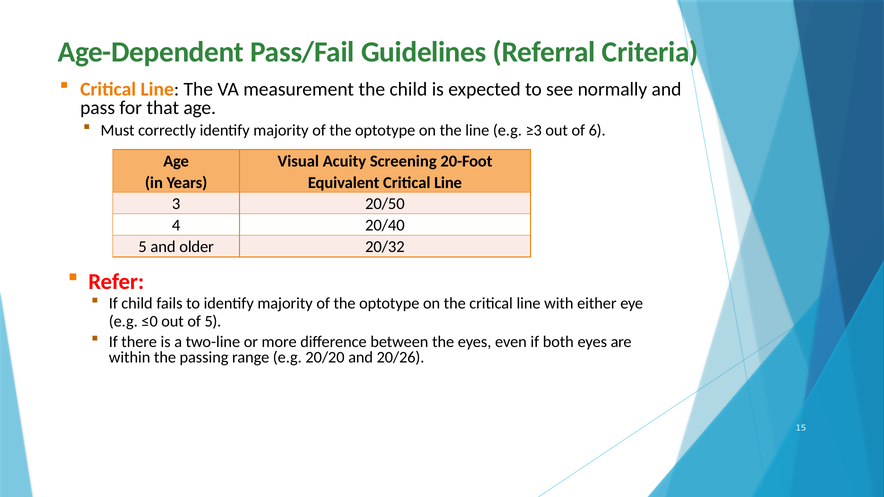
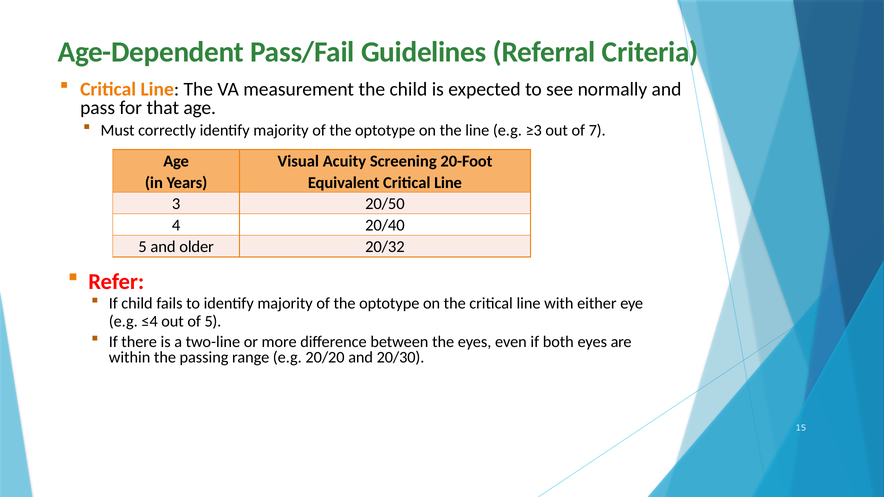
6: 6 -> 7 (597, 130)
≤0: ≤0 -> ≤4 (150, 321)
20/26: 20/26 -> 20/30 (401, 358)
